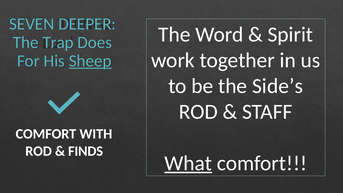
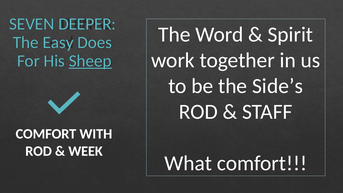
Trap: Trap -> Easy (58, 42)
FINDS: FINDS -> WEEK (86, 151)
What underline: present -> none (188, 163)
